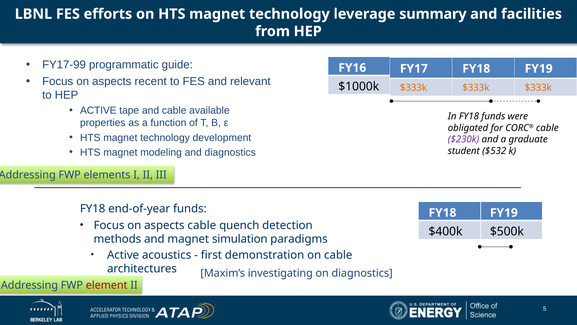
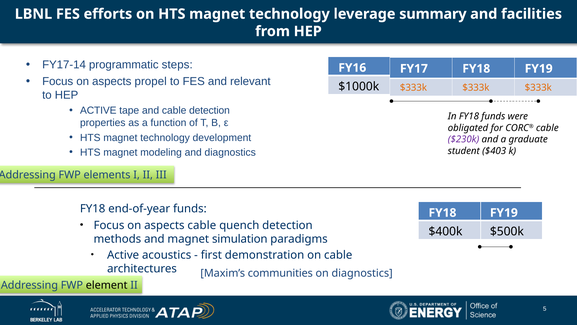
FY17-99: FY17-99 -> FY17-14 (64, 65)
guide: guide -> steps (177, 65)
recent: recent -> propel (151, 81)
cable available: available -> detection (209, 110)
$532: $532 -> $403 (494, 151)
investigating: investigating -> communities (280, 273)
element colour: red -> black (107, 285)
